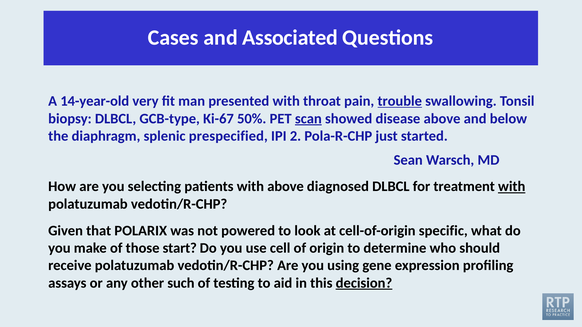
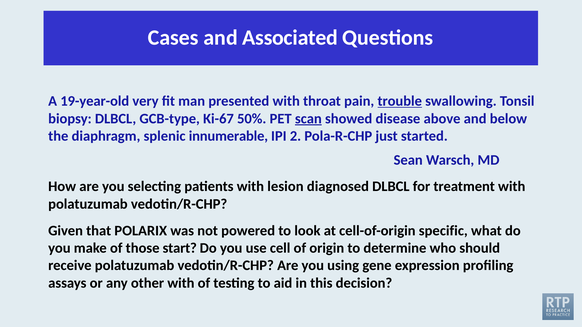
14-year-old: 14-year-old -> 19-year-old (95, 101)
prespecified: prespecified -> innumerable (228, 136)
with above: above -> lesion (285, 187)
with underline: present -> none (512, 187)
other such: such -> with (181, 283)
decision underline: present -> none (364, 283)
